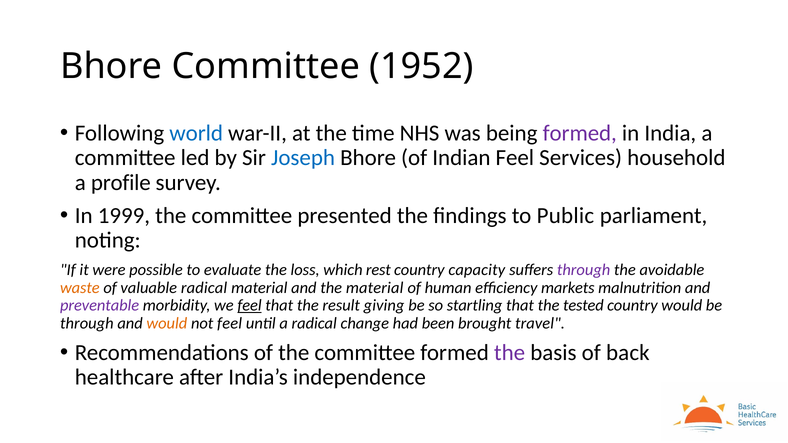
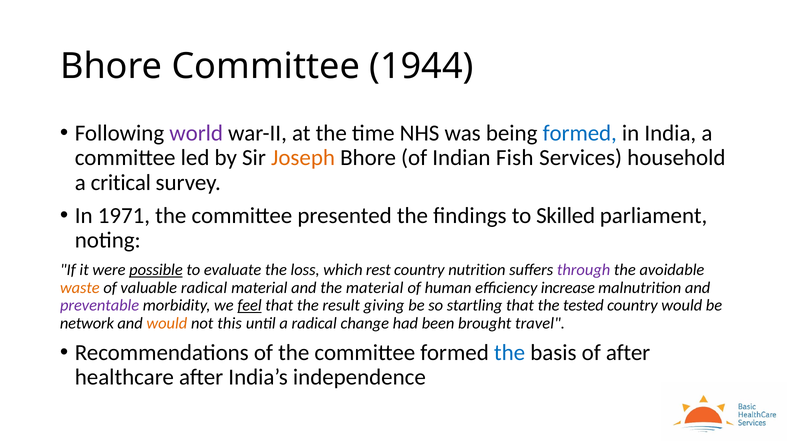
1952: 1952 -> 1944 (421, 66)
world colour: blue -> purple (196, 133)
formed colour: purple -> blue (580, 133)
Joseph colour: blue -> orange (303, 158)
Indian Feel: Feel -> Fish (515, 158)
profile: profile -> critical (121, 183)
1999: 1999 -> 1971 (124, 216)
Public: Public -> Skilled (566, 216)
possible underline: none -> present (156, 270)
capacity: capacity -> nutrition (477, 270)
markets: markets -> increase (568, 288)
through: through -> network (87, 323)
not feel: feel -> this (230, 323)
the colour: purple -> blue (510, 353)
of back: back -> after (628, 353)
